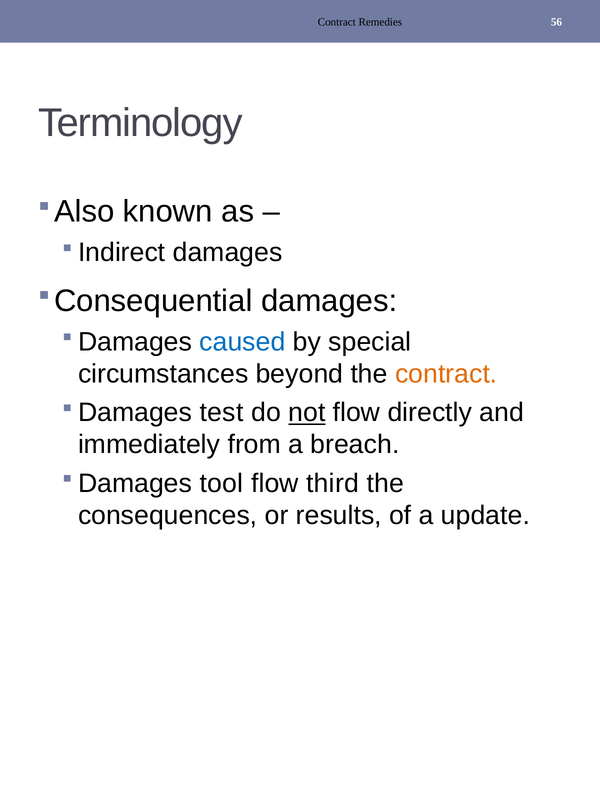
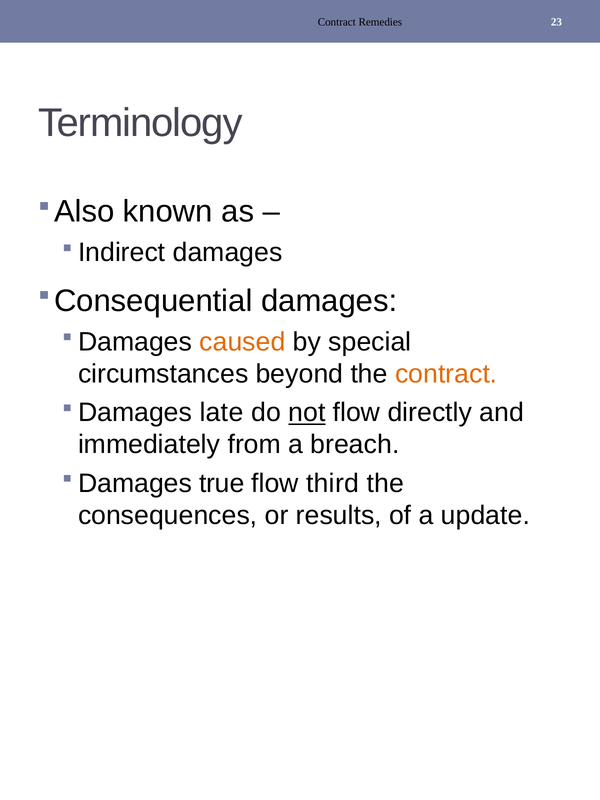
56: 56 -> 23 (557, 22)
caused colour: blue -> orange (242, 342)
test: test -> late (222, 413)
tool: tool -> true (222, 483)
